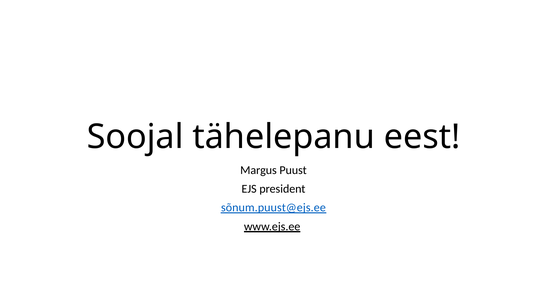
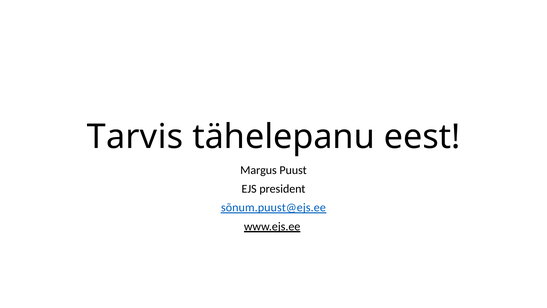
Soojal: Soojal -> Tarvis (135, 137)
